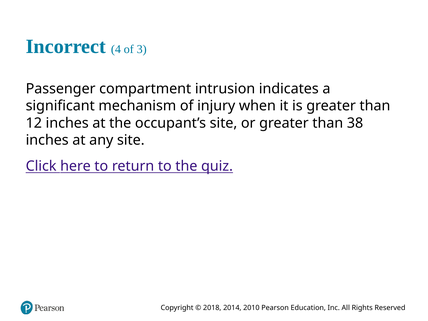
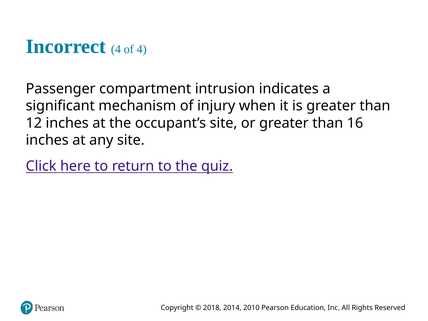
of 3: 3 -> 4 (142, 49)
38: 38 -> 16 (355, 123)
